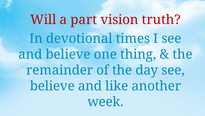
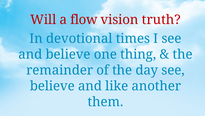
part: part -> flow (84, 20)
week: week -> them (105, 101)
